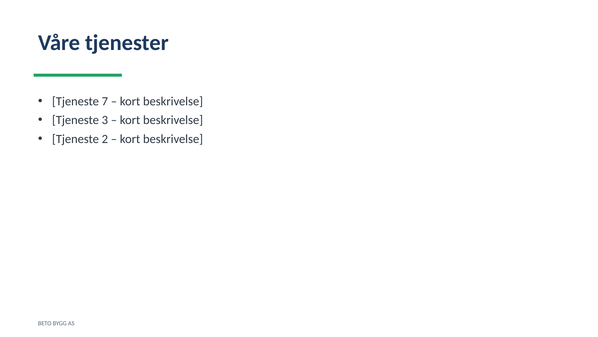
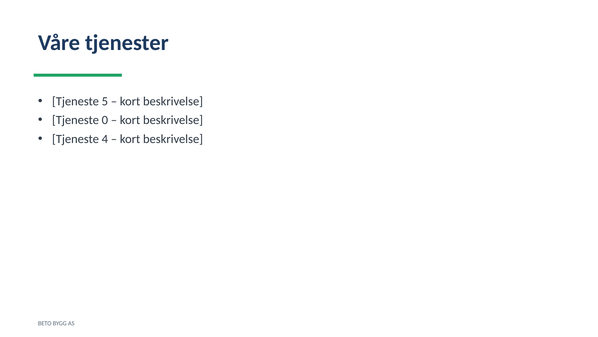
7: 7 -> 5 (105, 101)
3: 3 -> 0 (105, 120)
2: 2 -> 4 (105, 139)
